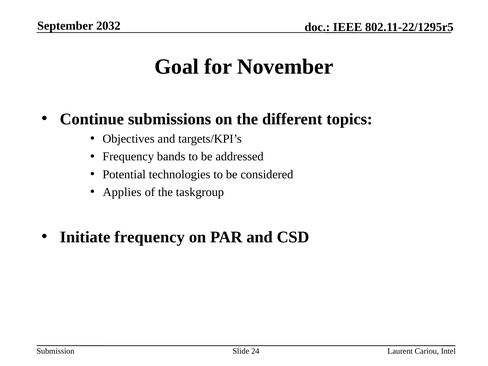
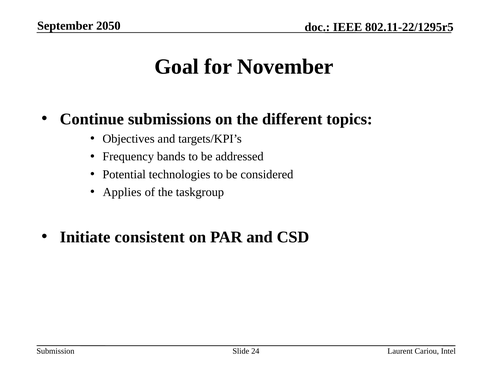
2032: 2032 -> 2050 (108, 26)
Initiate frequency: frequency -> consistent (150, 237)
